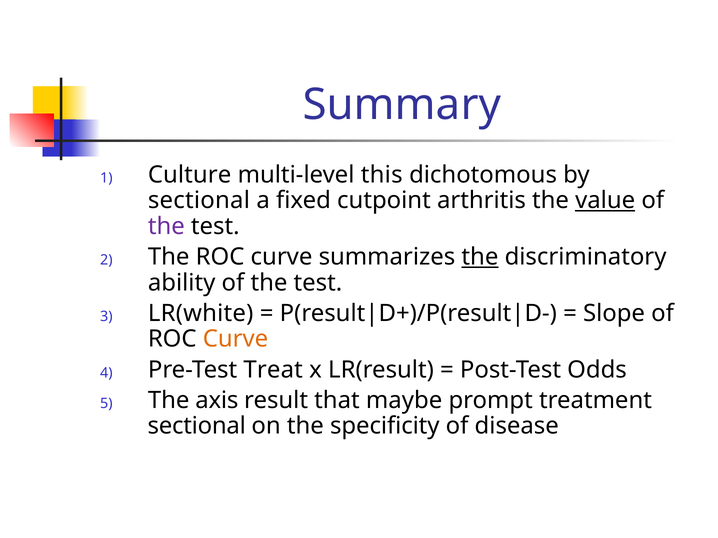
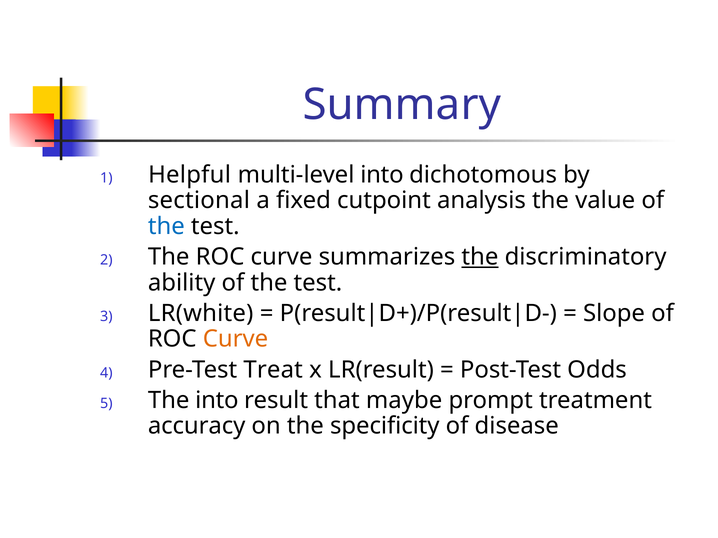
Culture: Culture -> Helpful (190, 175)
multi-level this: this -> into (382, 175)
arthritis: arthritis -> analysis (481, 201)
value underline: present -> none (605, 201)
the colour: purple -> blue (166, 226)
The axis: axis -> into (217, 401)
sectional: sectional -> accuracy (197, 426)
